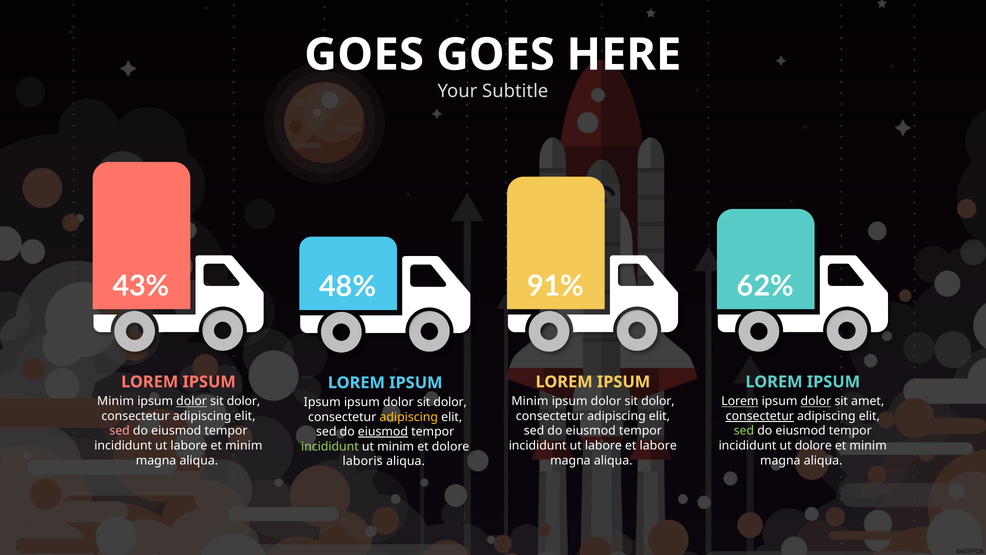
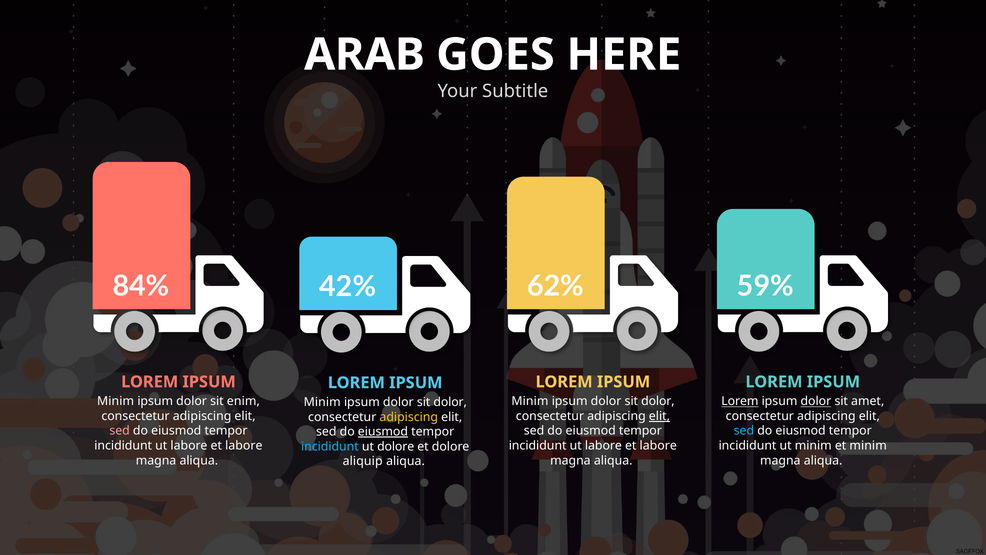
GOES: GOES -> ARAB (365, 55)
43%: 43% -> 84% (141, 286)
91%: 91% -> 62% (555, 286)
62%: 62% -> 59% (765, 286)
48%: 48% -> 42% (348, 287)
dolor underline: present -> none (192, 401)
dolor: dolor -> enim (243, 401)
Ipsum: Ipsum -> Minim (322, 402)
elit underline: none -> present (659, 416)
consectetur underline: present -> none (760, 416)
sed colour: light green -> light blue (744, 431)
minim: minim -> labore (244, 445)
ut dolore: dolore -> minim (813, 445)
incididunt colour: light green -> light blue (330, 446)
ut minim: minim -> dolore (396, 446)
laboris: laboris -> aliquip (363, 461)
